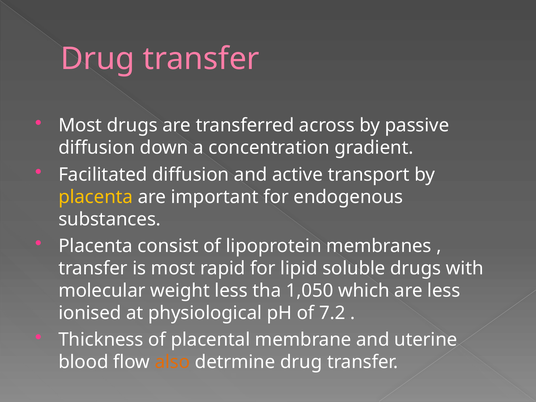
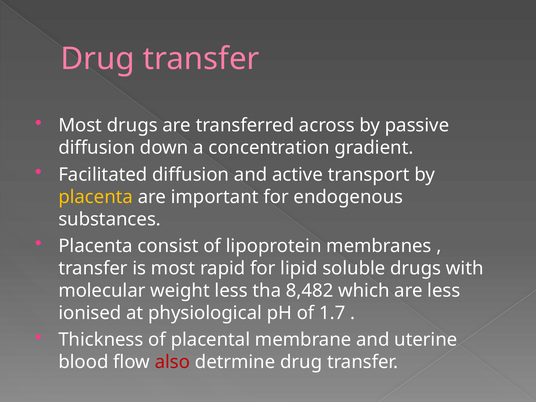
1,050: 1,050 -> 8,482 (310, 291)
7.2: 7.2 -> 1.7 (332, 313)
also colour: orange -> red (172, 362)
